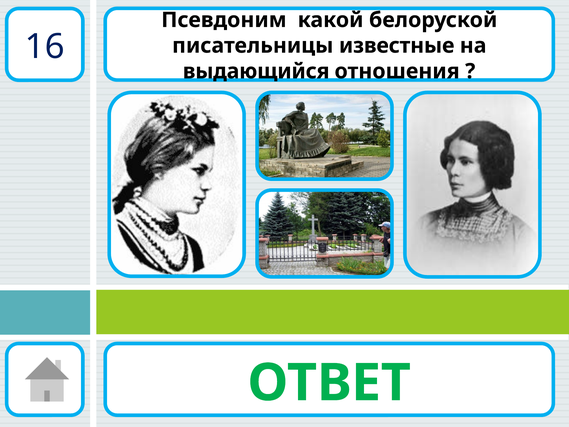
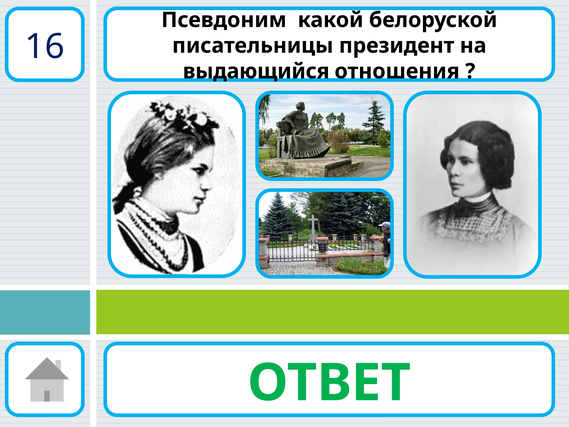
известные: известные -> президент (397, 46)
